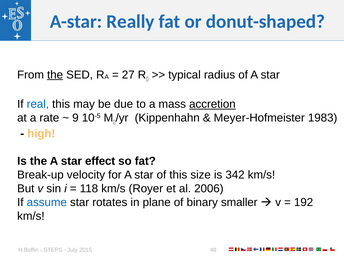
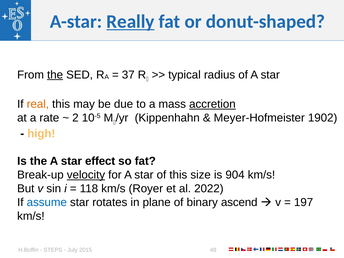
Really underline: none -> present (130, 22)
27: 27 -> 37 (128, 75)
real colour: blue -> orange (38, 104)
9: 9 -> 2 (75, 118)
1983: 1983 -> 1902 (323, 118)
velocity underline: none -> present (86, 175)
342: 342 -> 904 (235, 175)
2006: 2006 -> 2022 (209, 189)
smaller: smaller -> ascend (239, 202)
192: 192 -> 197 (304, 202)
